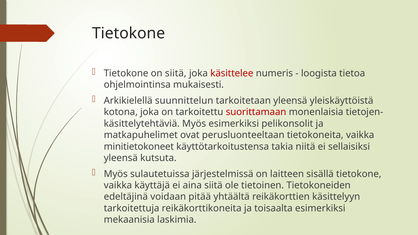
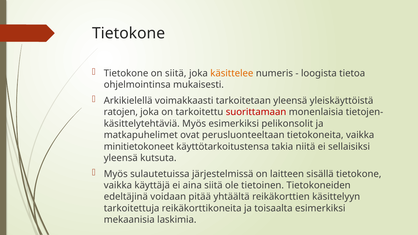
käsittelee colour: red -> orange (232, 73)
suunnittelun: suunnittelun -> voimakkaasti (184, 101)
kotona: kotona -> ratojen (121, 112)
